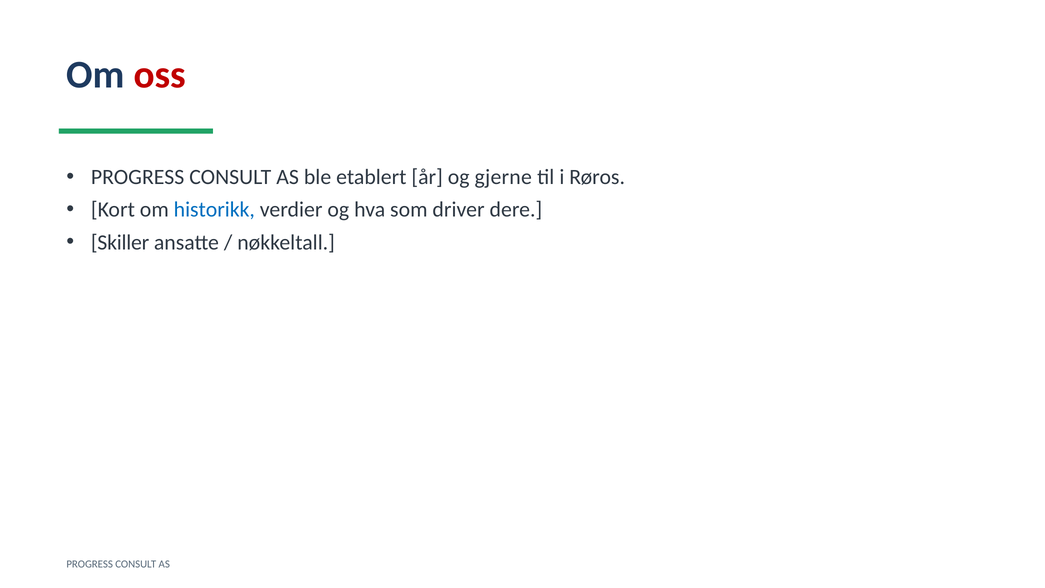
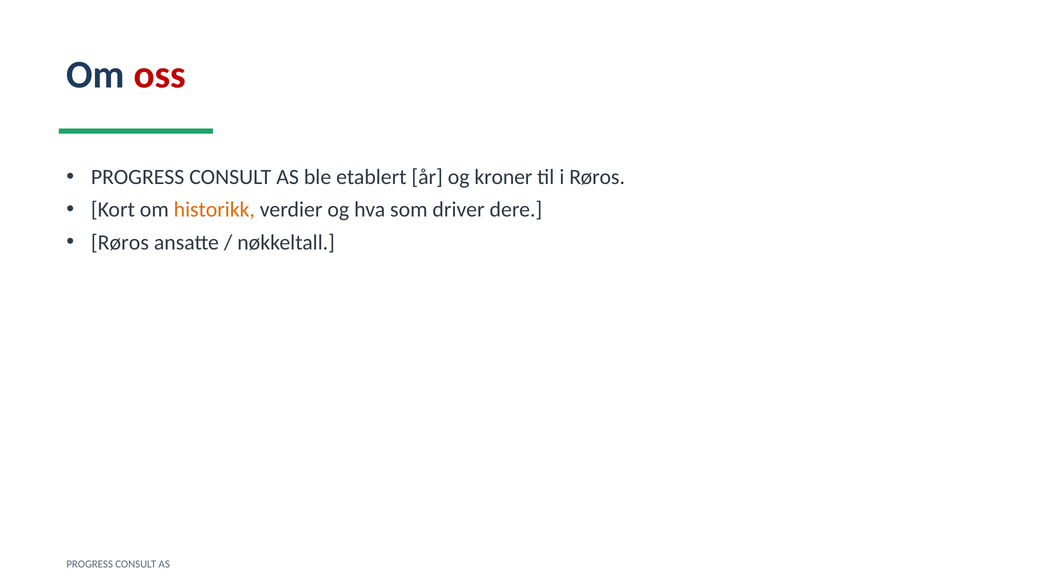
gjerne: gjerne -> kroner (503, 177)
historikk colour: blue -> orange (214, 210)
Skiller: Skiller -> Røros (120, 242)
